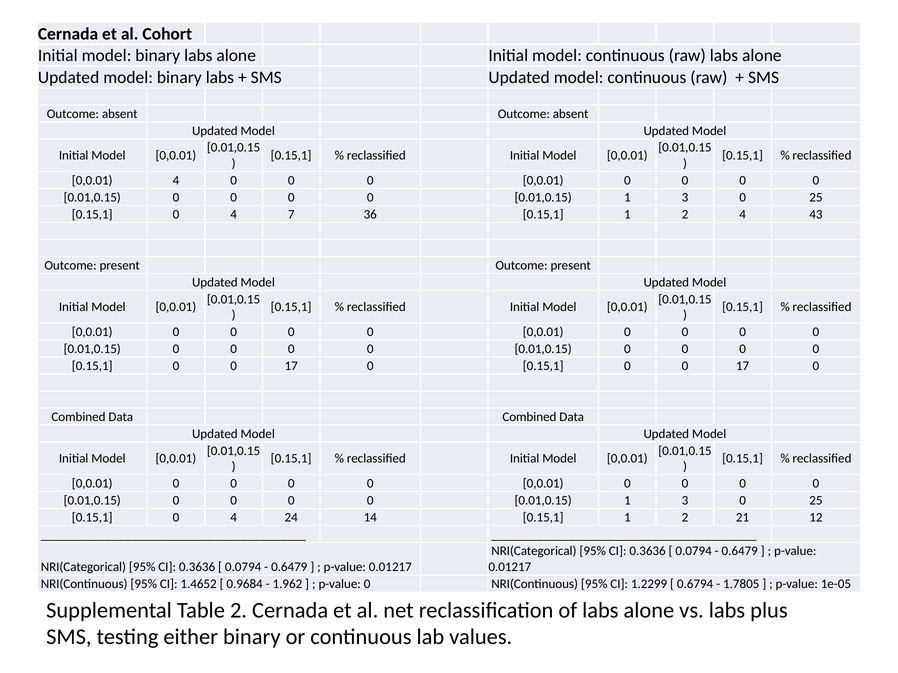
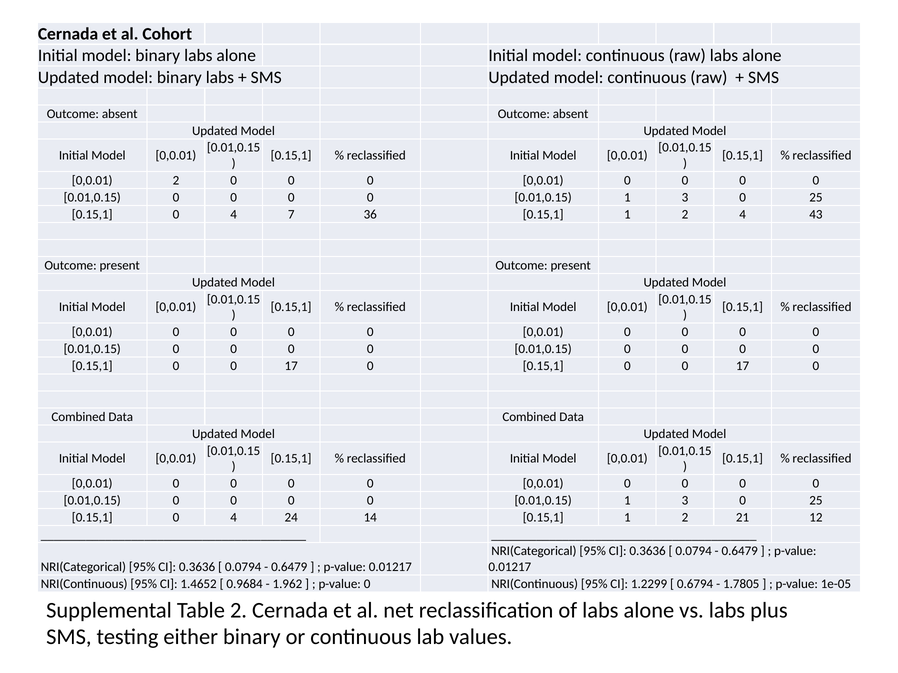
0,0.01 4: 4 -> 2 (176, 180)
